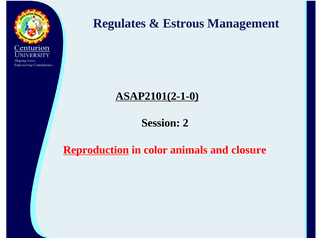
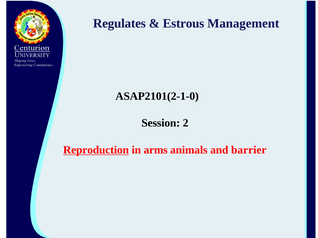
ASAP2101(2-1-0 underline: present -> none (157, 96)
color: color -> arms (156, 150)
closure: closure -> barrier (249, 150)
